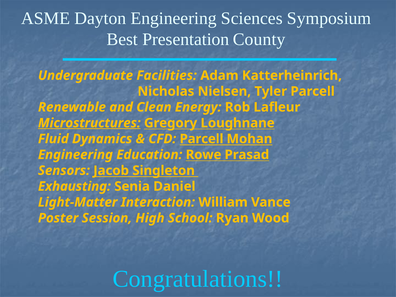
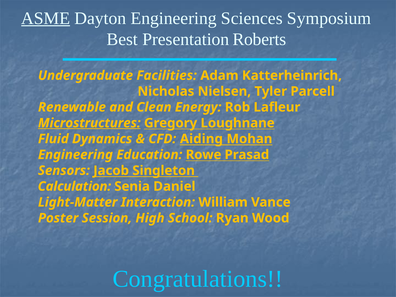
ASME underline: none -> present (46, 18)
County: County -> Roberts (259, 39)
CFD Parcell: Parcell -> Aiding (201, 139)
Exhausting: Exhausting -> Calculation (74, 186)
